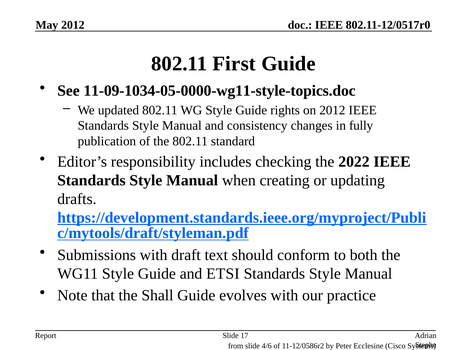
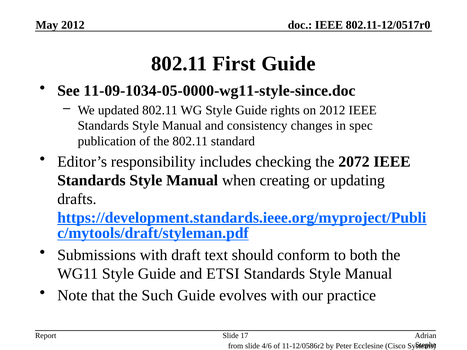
11-09-1034-05-0000-wg11-style-topics.doc: 11-09-1034-05-0000-wg11-style-topics.doc -> 11-09-1034-05-0000-wg11-style-since.doc (219, 91)
fully: fully -> spec (361, 126)
2022: 2022 -> 2072 (354, 162)
Shall: Shall -> Such (157, 296)
